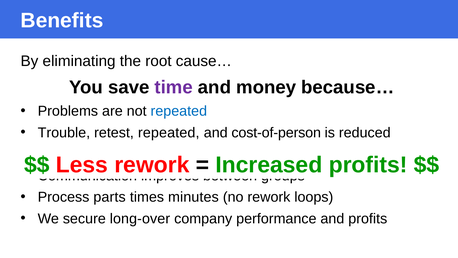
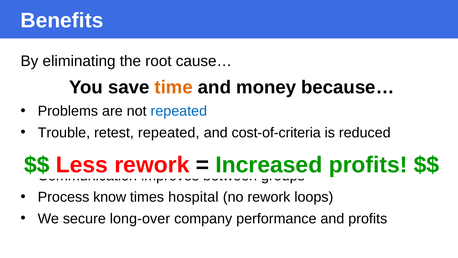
time colour: purple -> orange (174, 87)
cost-of-person: cost-of-person -> cost-of-criteria (276, 132)
parts: parts -> know (110, 197)
minutes: minutes -> hospital (193, 197)
